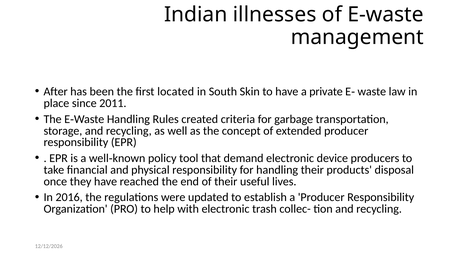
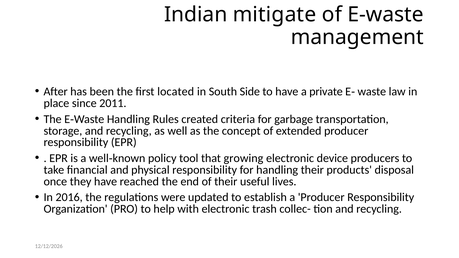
illnesses: illnesses -> mitigate (275, 15)
Skin: Skin -> Side (250, 92)
demand: demand -> growing (243, 158)
